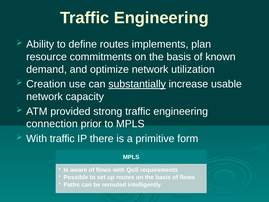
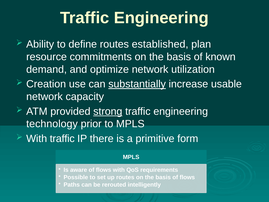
implements: implements -> established (160, 44)
strong underline: none -> present (108, 111)
connection: connection -> technology (52, 124)
